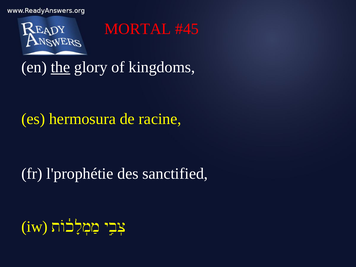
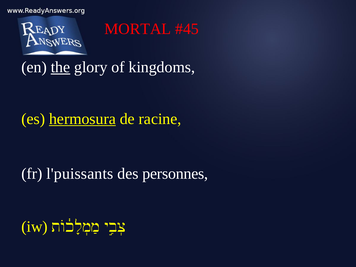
hermosura underline: none -> present (82, 119)
l'prophétie: l'prophétie -> l'puissants (80, 174)
sanctified: sanctified -> personnes (175, 174)
